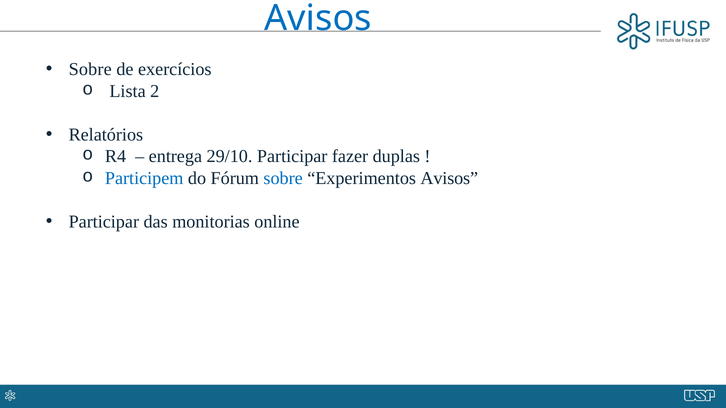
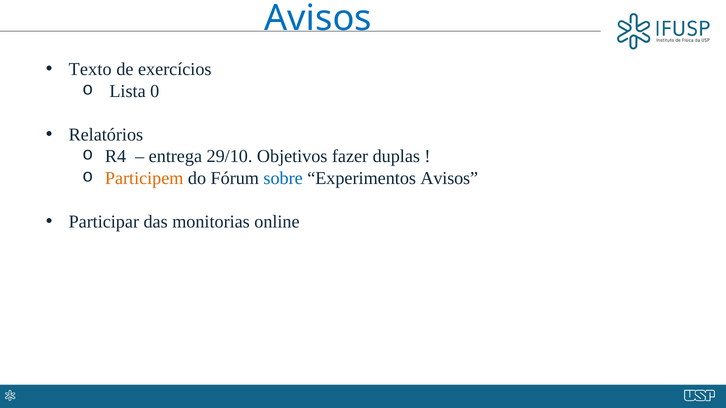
Sobre: Sobre -> Texto (90, 69)
2: 2 -> 0 (155, 91)
29/10 Participar: Participar -> Objetivos (292, 157)
Participem colour: blue -> orange (144, 178)
